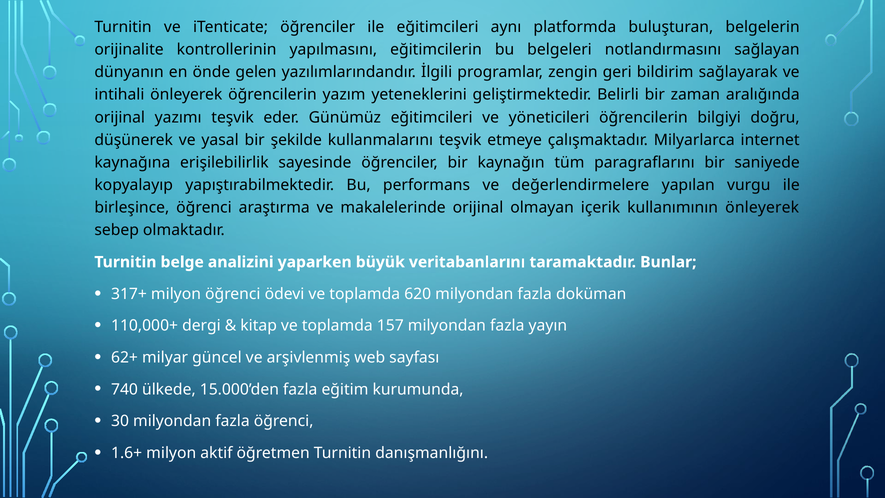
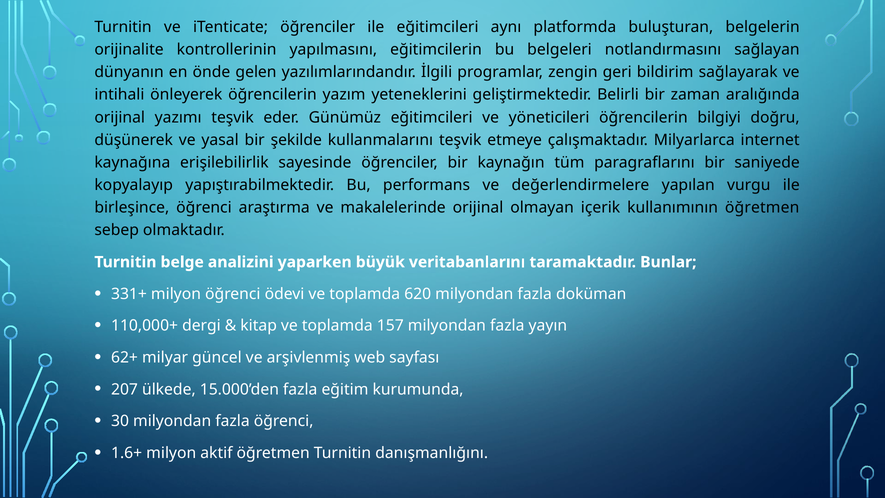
kullanımının önleyerek: önleyerek -> öğretmen (762, 208)
317+: 317+ -> 331+ (129, 294)
740: 740 -> 207 (124, 389)
